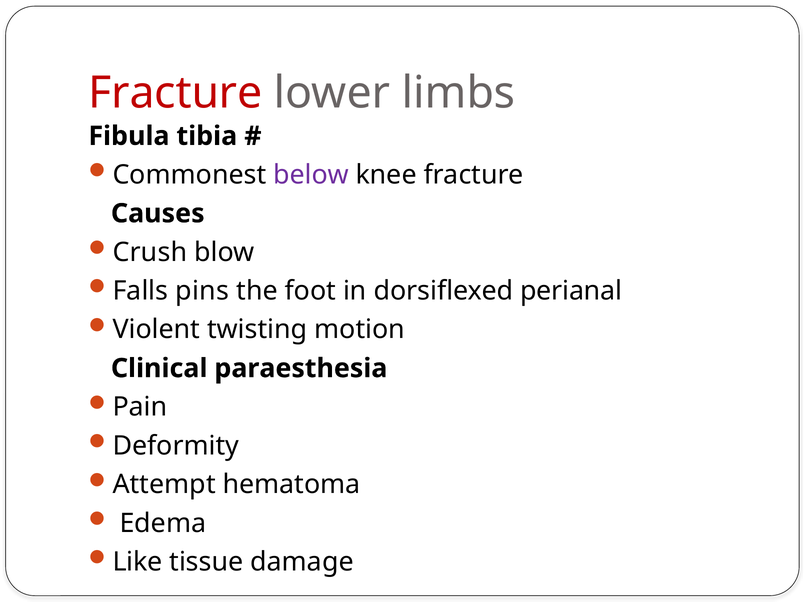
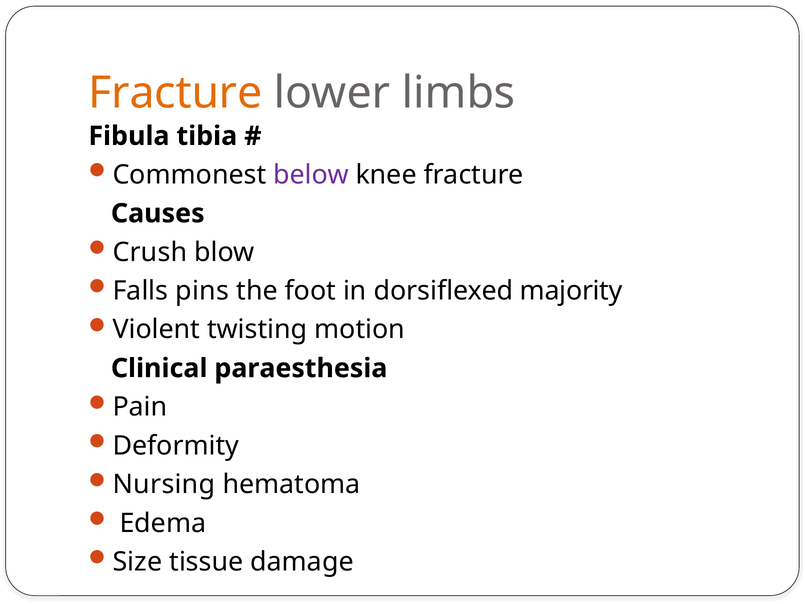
Fracture colour: red -> orange (175, 93)
perianal: perianal -> majority (571, 291)
Attempt: Attempt -> Nursing (164, 484)
Like: Like -> Size (137, 562)
